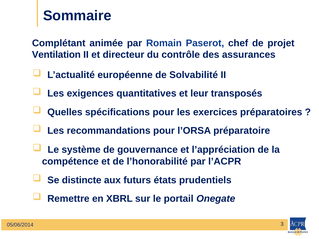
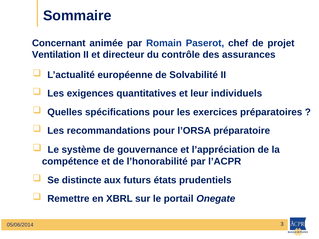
Complétant: Complétant -> Concernant (59, 43)
transposés: transposés -> individuels (237, 94)
